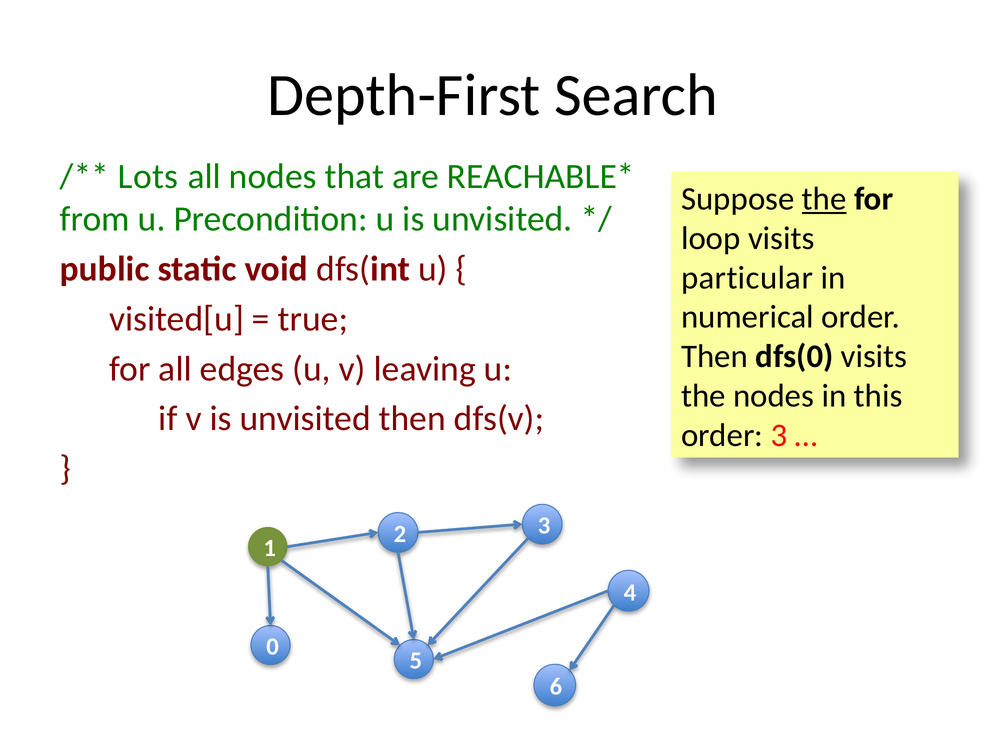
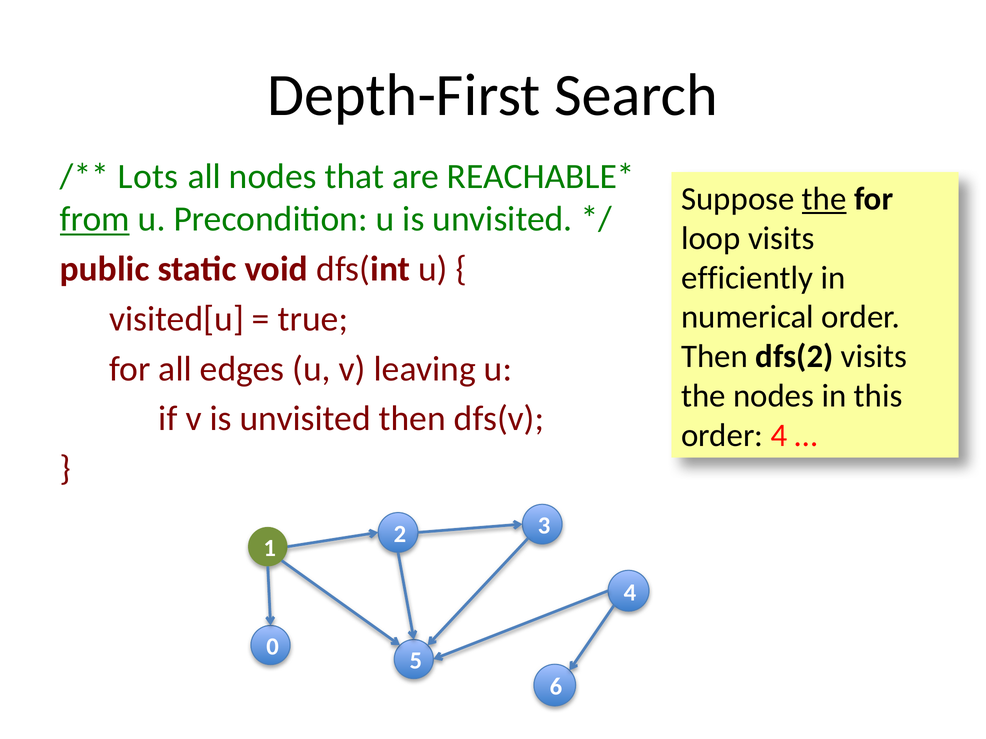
from underline: none -> present (95, 219)
particular: particular -> efficiently (747, 278)
dfs(0: dfs(0 -> dfs(2 (794, 357)
order 3: 3 -> 4 (779, 436)
